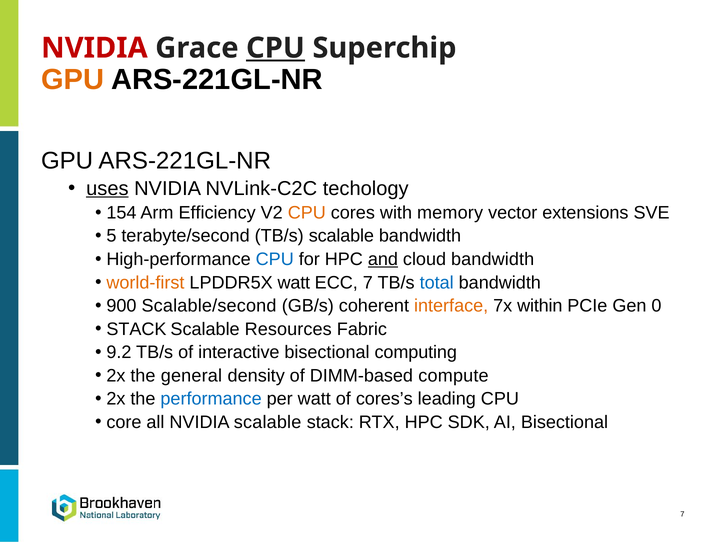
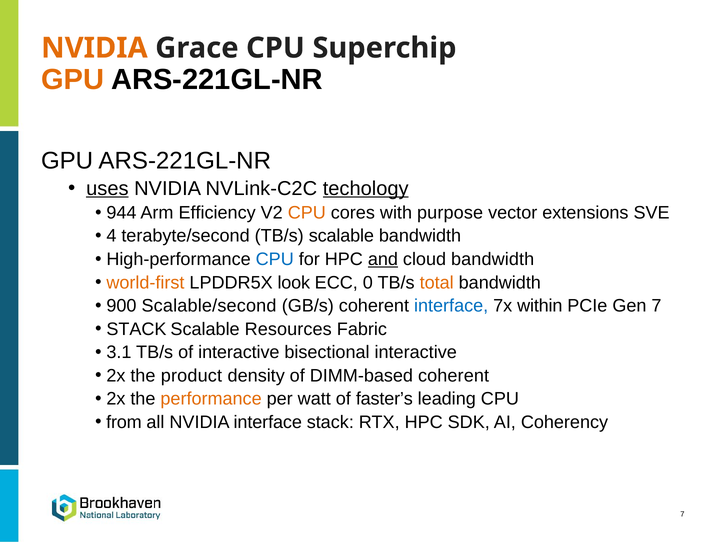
NVIDIA colour: red -> orange (94, 48)
CPU underline: present -> none (275, 48)
techology underline: none -> present (366, 188)
154: 154 -> 944 (121, 213)
memory: memory -> purpose (450, 213)
5: 5 -> 4 (111, 236)
LPDDR5X watt: watt -> look (294, 282)
ECC 7: 7 -> 0 (368, 282)
total colour: blue -> orange (437, 282)
interface colour: orange -> blue (451, 306)
Gen 0: 0 -> 7 (656, 306)
9.2: 9.2 -> 3.1 (119, 352)
bisectional computing: computing -> interactive (416, 352)
general: general -> product (191, 375)
DIMM-based compute: compute -> coherent (454, 375)
performance colour: blue -> orange (211, 399)
cores’s: cores’s -> faster’s (384, 399)
core: core -> from (124, 422)
NVIDIA scalable: scalable -> interface (268, 422)
AI Bisectional: Bisectional -> Coherency (564, 422)
